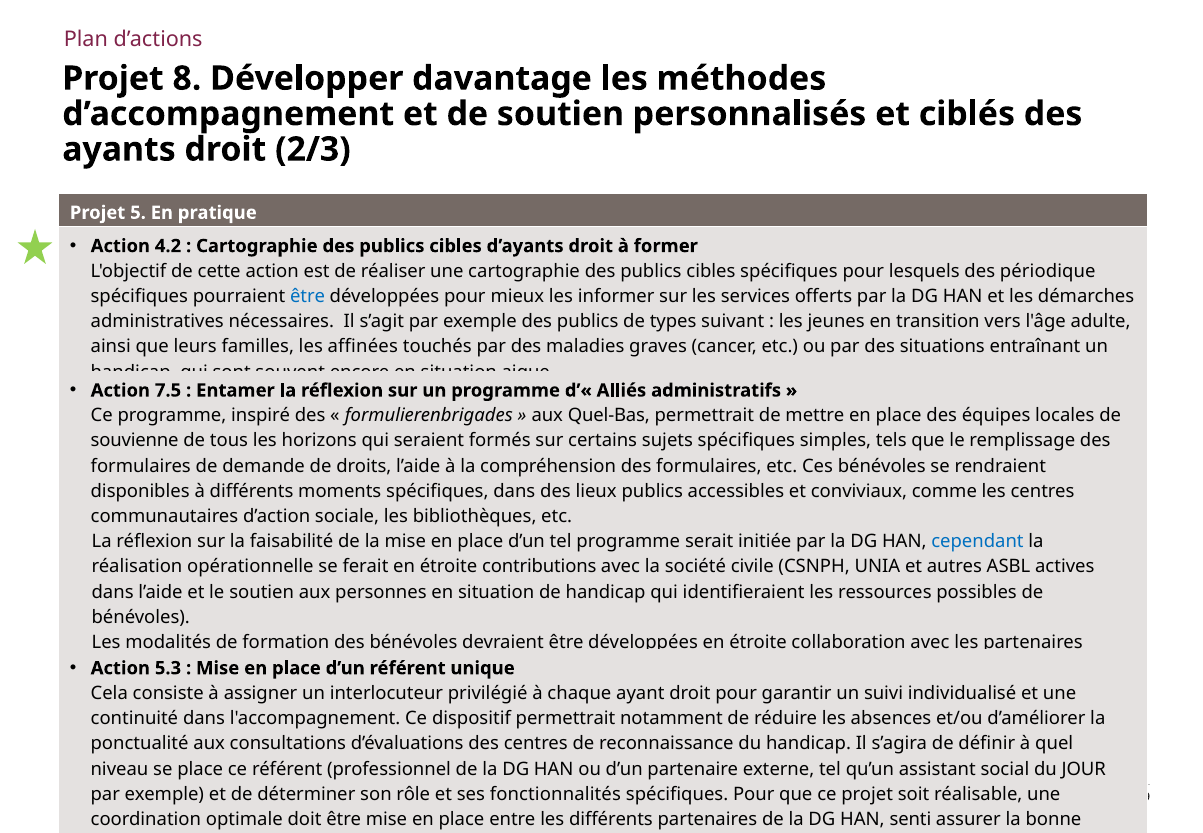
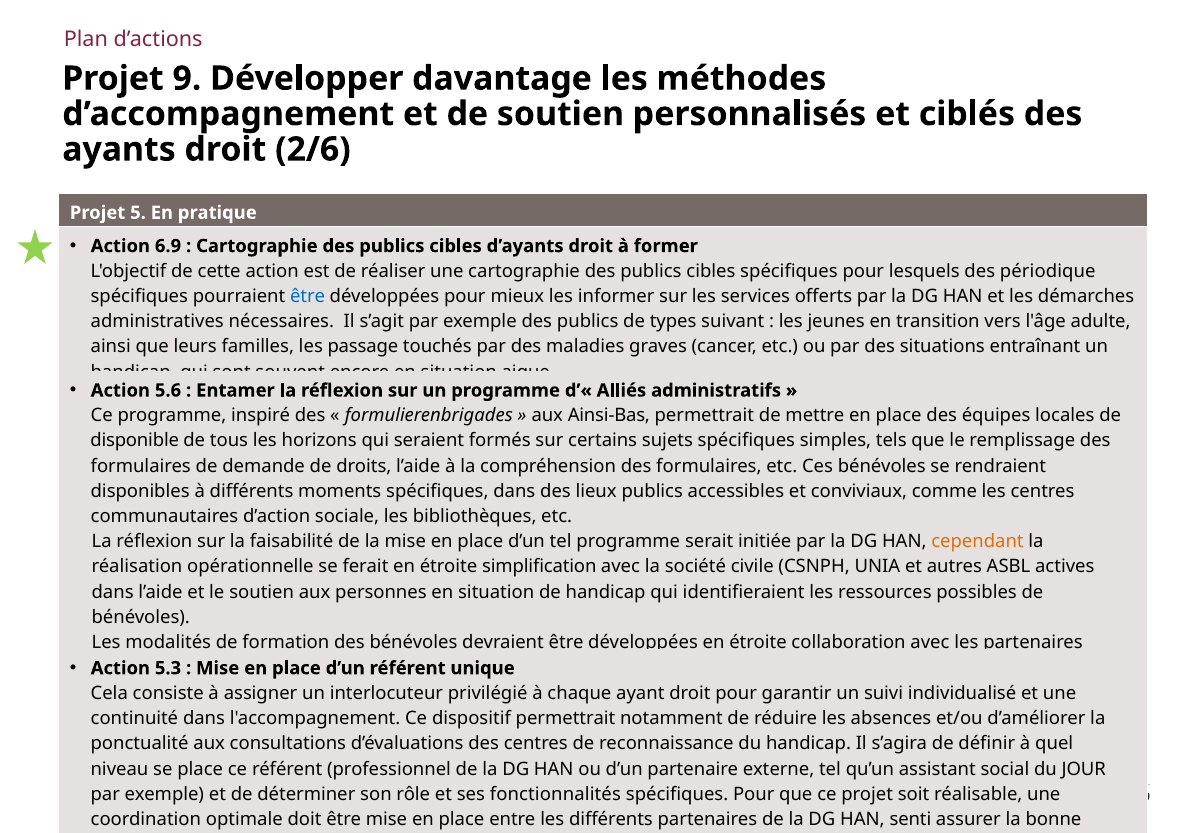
8: 8 -> 9 (187, 78)
2/3: 2/3 -> 2/6 (313, 149)
4.2: 4.2 -> 6.9 (168, 246)
affinées: affinées -> passage (363, 347)
7.5: 7.5 -> 5.6 (168, 390)
Quel-Bas: Quel-Bas -> Ainsi-Bas (609, 416)
souvienne: souvienne -> disponible (135, 441)
cependant colour: blue -> orange (977, 541)
contributions: contributions -> simplification (539, 567)
